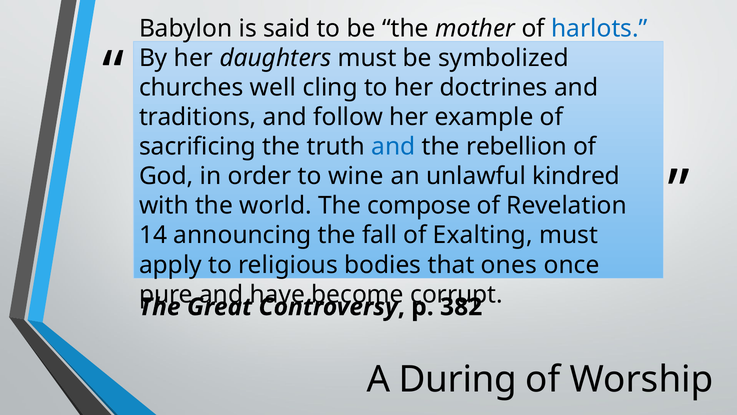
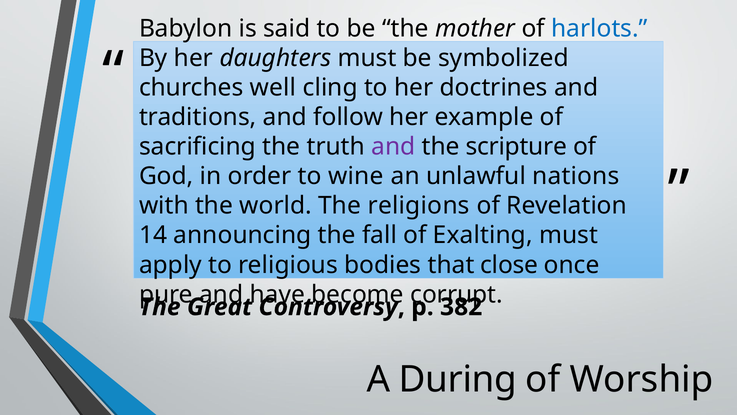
and colour: blue -> purple (393, 147)
rebellion: rebellion -> scripture (517, 147)
kindred: kindred -> nations (576, 176)
compose: compose -> religions (419, 206)
ones: ones -> close (509, 265)
